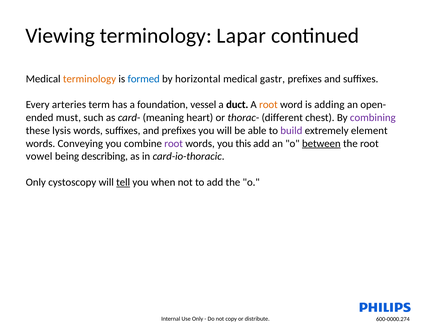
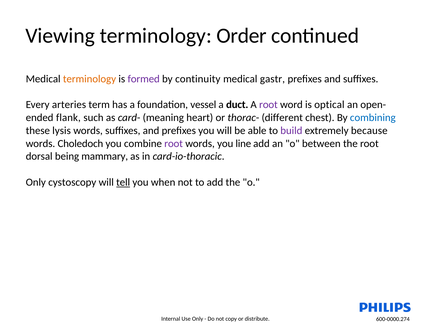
Lapar: Lapar -> Order (242, 36)
formed colour: blue -> purple (144, 79)
horizontal: horizontal -> continuity (198, 79)
root colour: orange -> purple (268, 105)
adding: adding -> optical (329, 105)
must: must -> flank (68, 118)
combining colour: purple -> blue (373, 118)
element: element -> because (369, 131)
Conveying: Conveying -> Choledoch (80, 144)
this: this -> line (243, 144)
between underline: present -> none (321, 144)
vowel: vowel -> dorsal (39, 157)
describing: describing -> mammary (105, 157)
